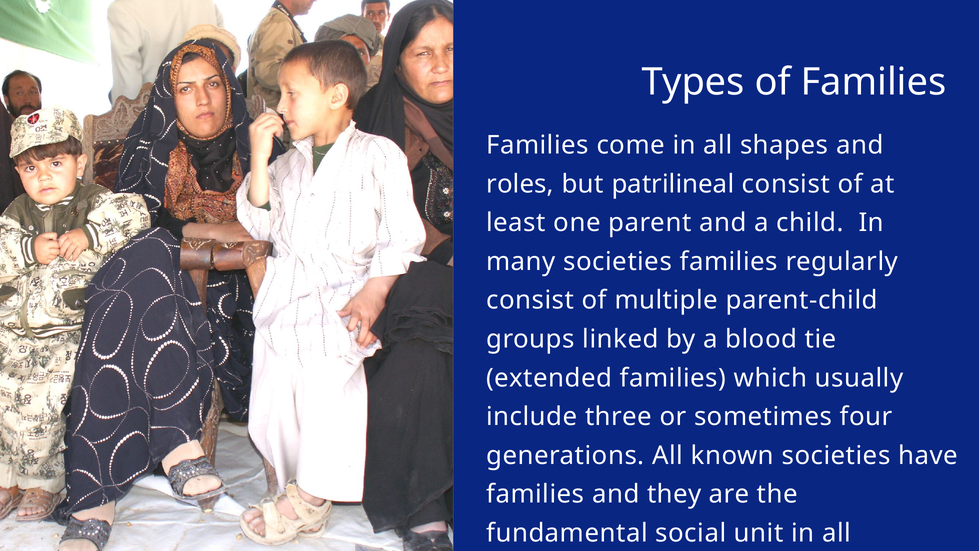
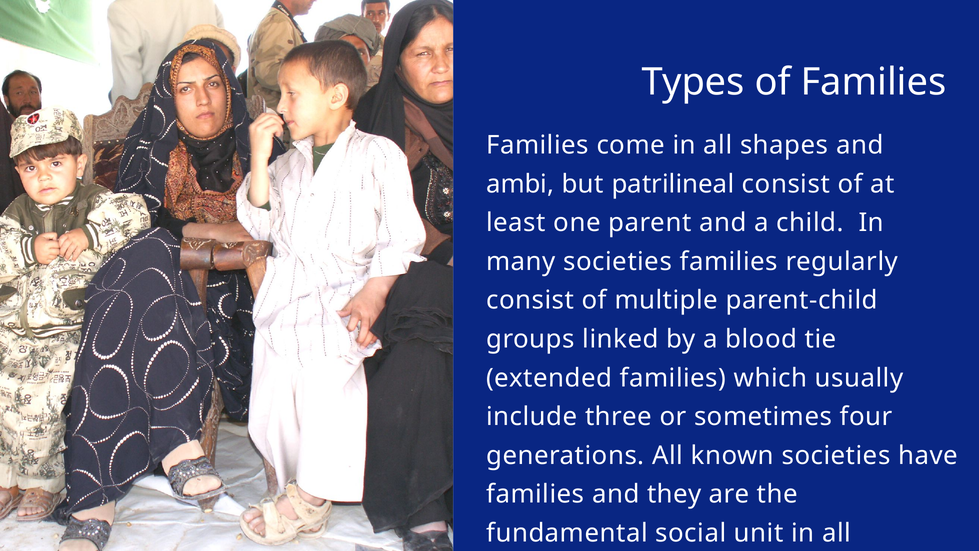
roles: roles -> ambi (520, 184)
